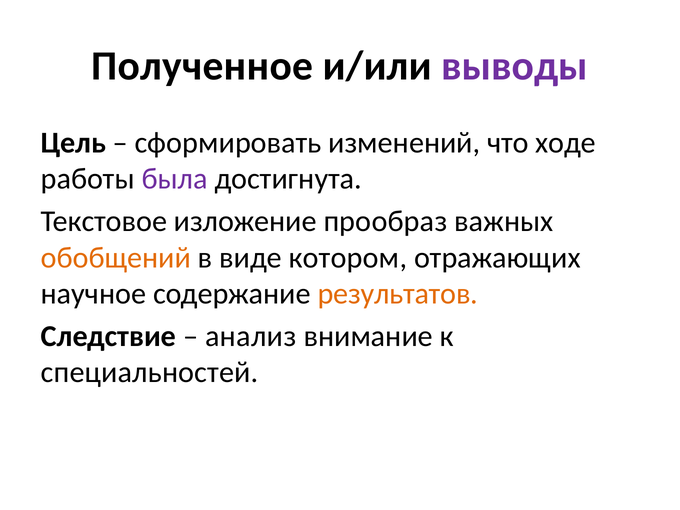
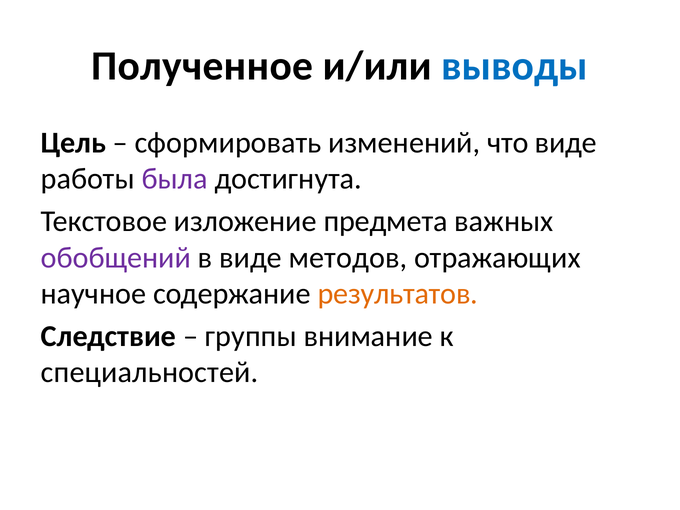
выводы colour: purple -> blue (515, 66)
что ходе: ходе -> виде (566, 143)
прообраз: прообраз -> предмета (386, 221)
обобщений colour: orange -> purple (116, 258)
котором: котором -> методов (348, 258)
анализ: анализ -> группы (251, 336)
